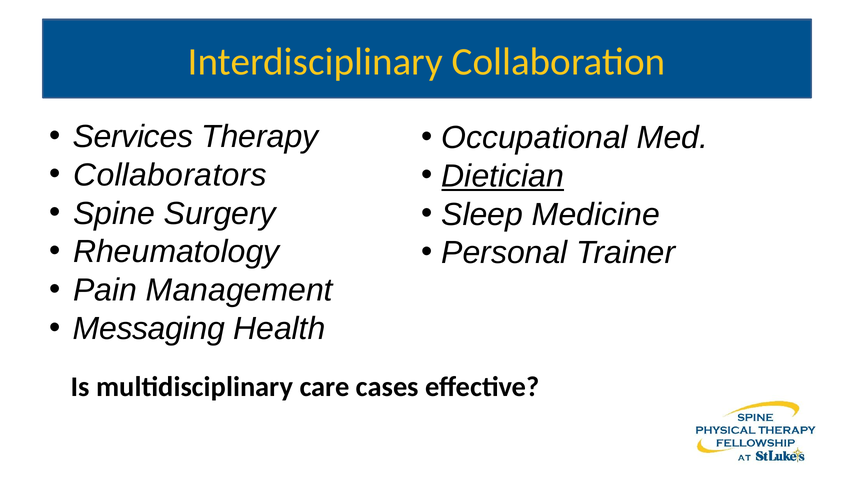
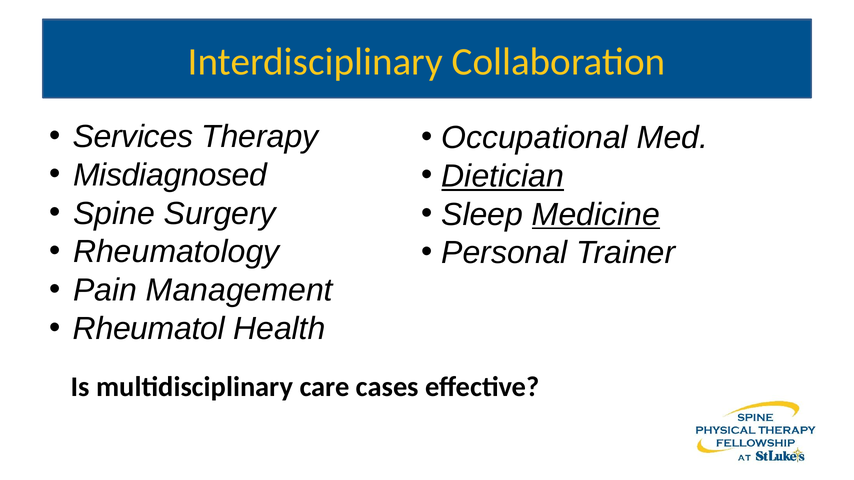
Collaborators: Collaborators -> Misdiagnosed (170, 175)
Medicine underline: none -> present (596, 215)
Messaging: Messaging -> Rheumatol (149, 329)
